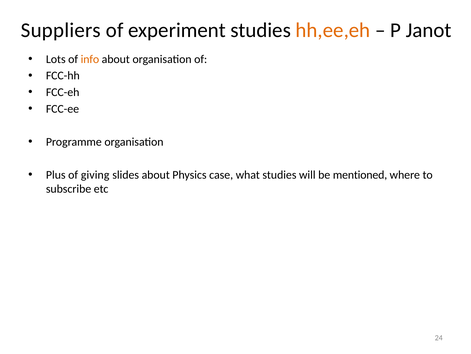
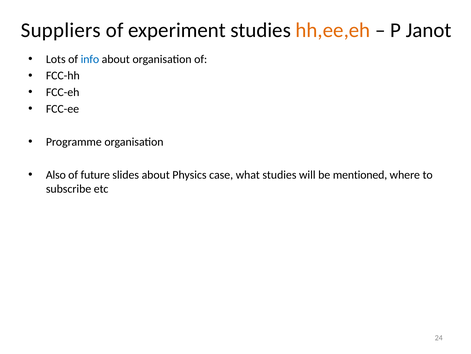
info colour: orange -> blue (90, 59)
Plus: Plus -> Also (56, 175)
giving: giving -> future (95, 175)
